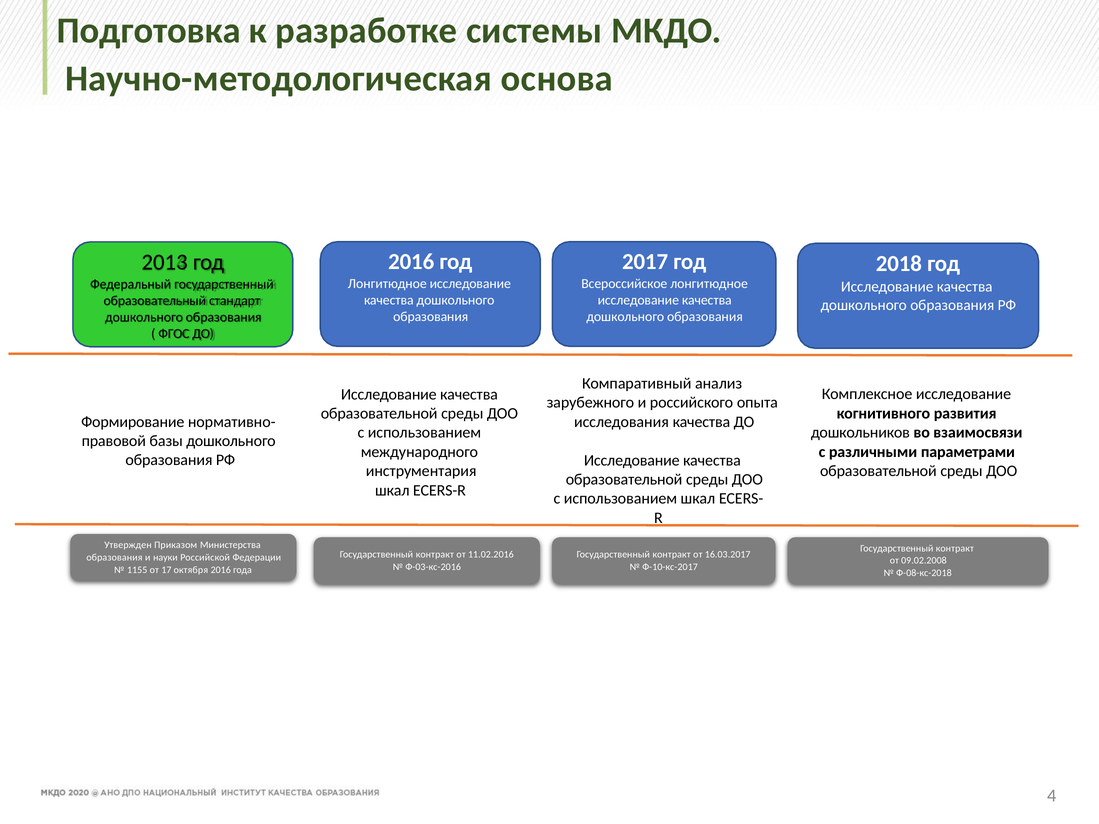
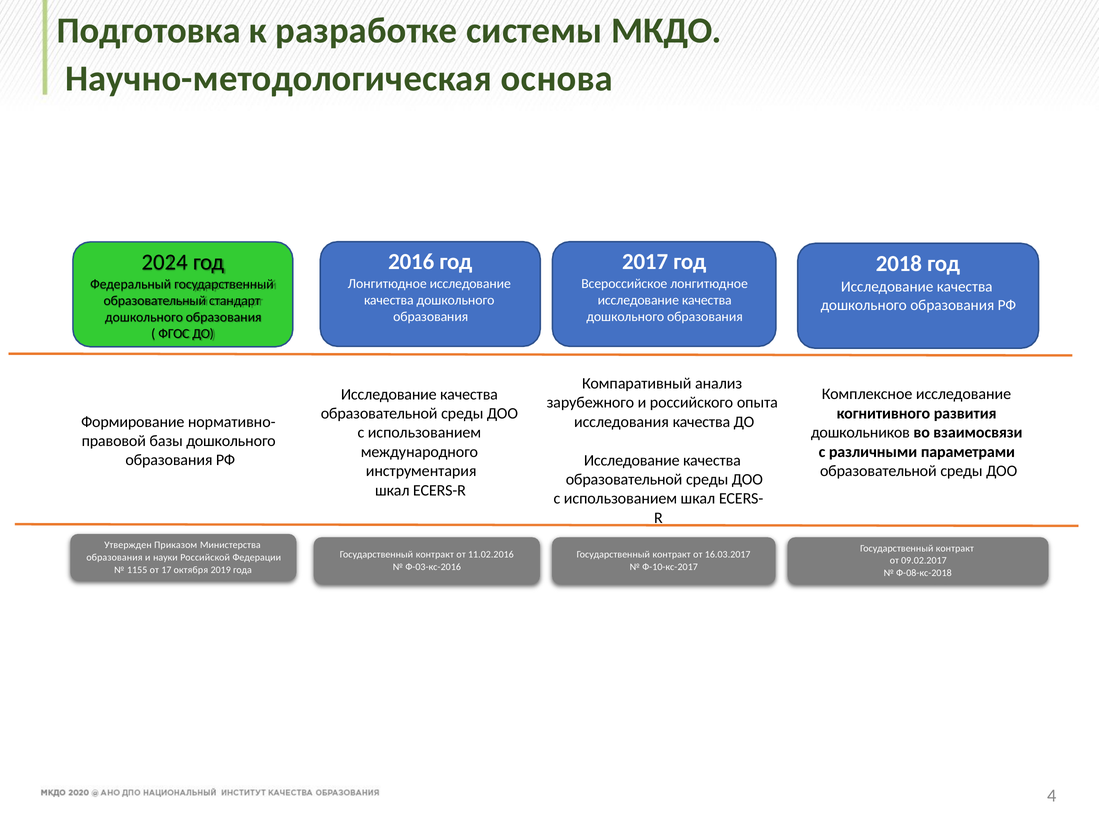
2013: 2013 -> 2024 (165, 262)
09.02.2008: 09.02.2008 -> 09.02.2017 (924, 561)
октября 2016: 2016 -> 2019 (221, 570)
